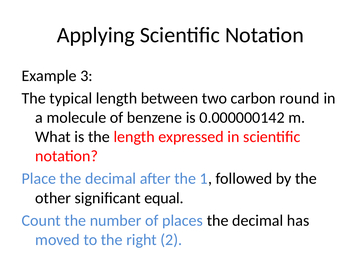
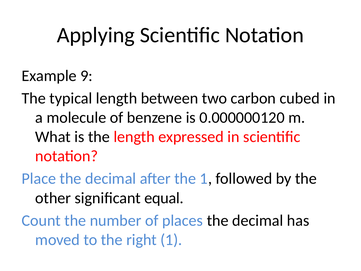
3: 3 -> 9 (87, 76)
round: round -> cubed (300, 98)
0.000000142: 0.000000142 -> 0.000000120 (242, 118)
right 2: 2 -> 1 (171, 240)
